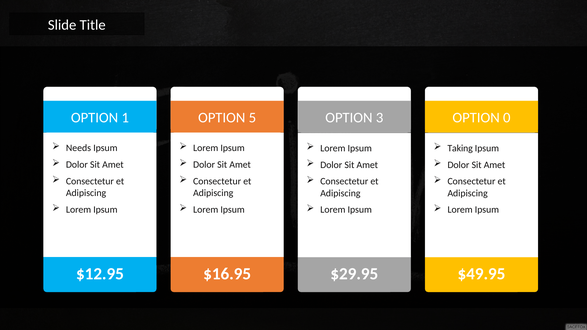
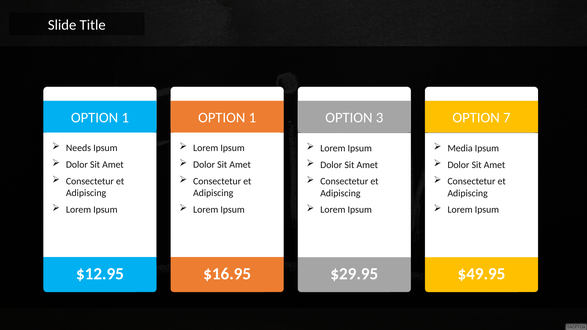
5: 5 -> 1 (252, 118)
0: 0 -> 7 (507, 118)
Taking: Taking -> Media (460, 148)
